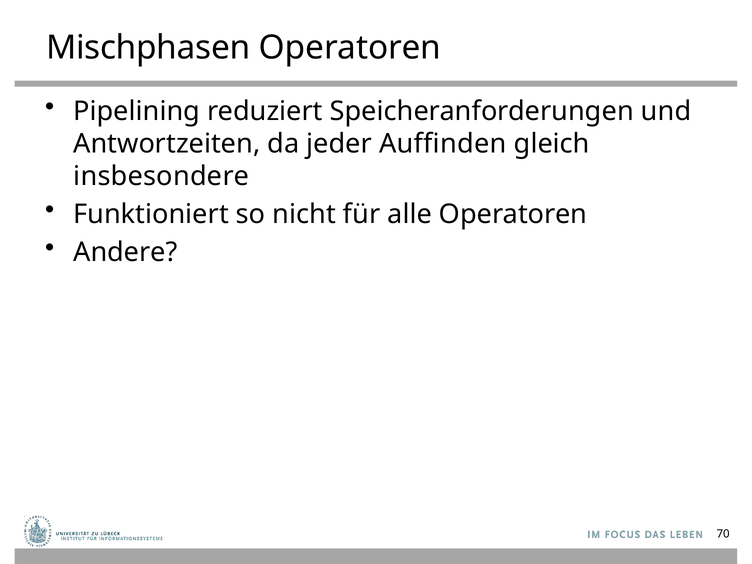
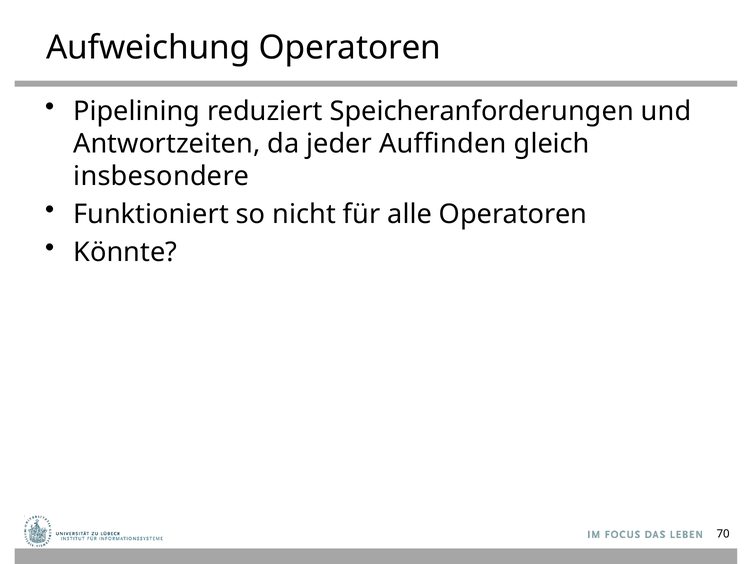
Mischphasen: Mischphasen -> Aufweichung (148, 48)
Andere: Andere -> Könnte (125, 252)
